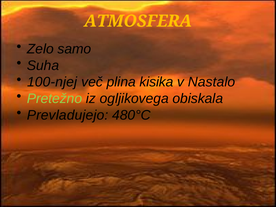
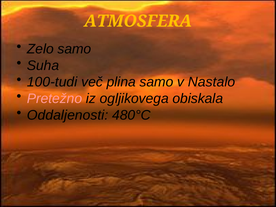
100-njej: 100-njej -> 100-tudi (52, 82)
plina kisika: kisika -> samo (156, 82)
Pretežno colour: light green -> pink (55, 99)
Prevladujejo: Prevladujejo -> Oddaljenosti (68, 115)
